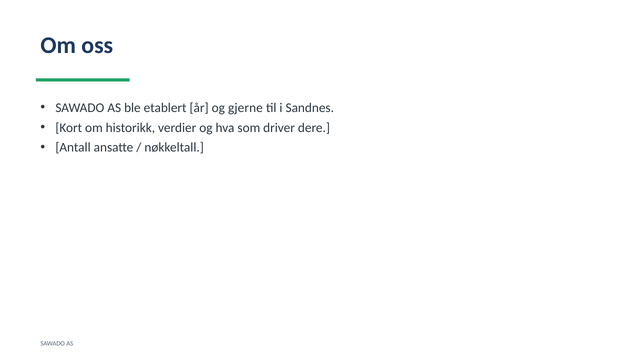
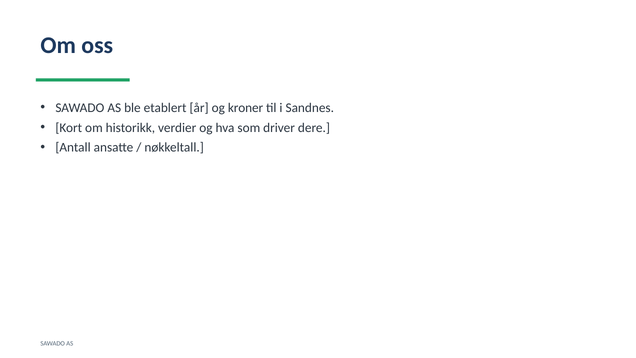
gjerne: gjerne -> kroner (246, 108)
